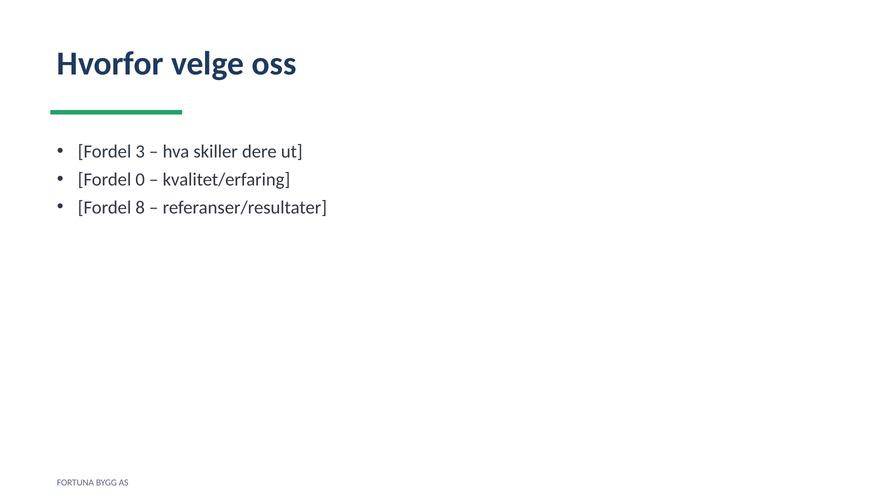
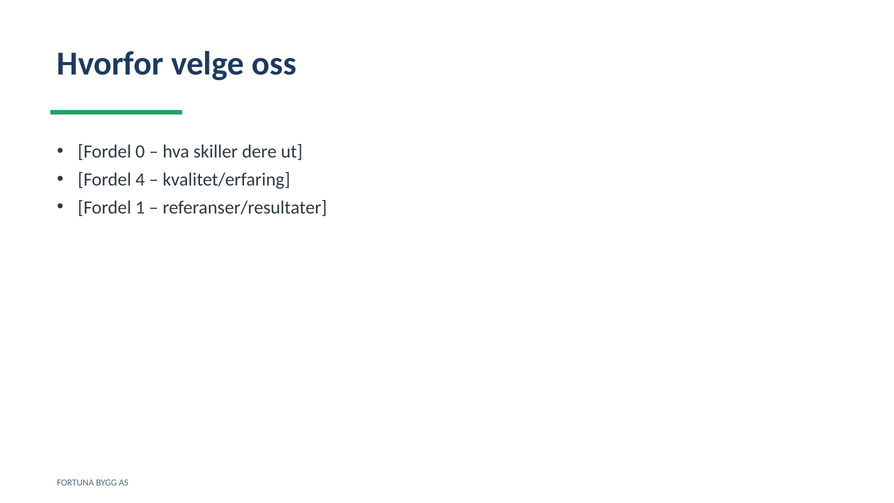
3: 3 -> 0 (140, 151)
0: 0 -> 4 (140, 179)
8: 8 -> 1 (140, 207)
